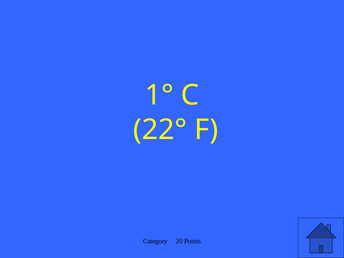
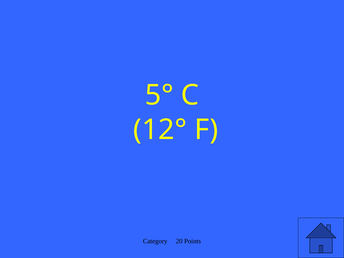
1°: 1° -> 5° (159, 95)
22°: 22° -> 12° (160, 130)
